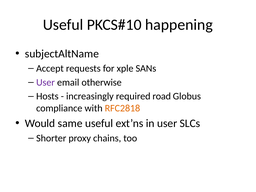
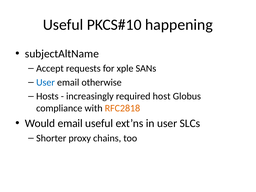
User colour: purple -> blue (45, 82)
road: road -> host (162, 96)
Would same: same -> email (70, 123)
